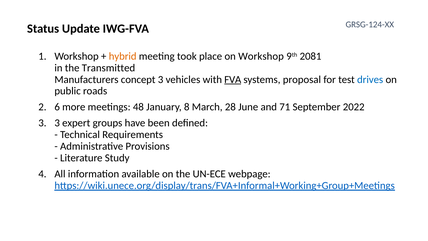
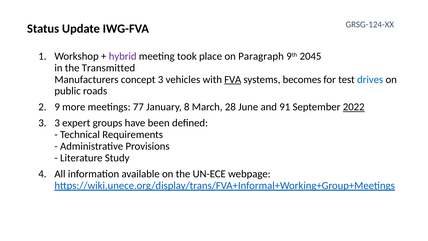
hybrid colour: orange -> purple (123, 56)
on Workshop: Workshop -> Paragraph (261, 56)
2081: 2081 -> 2045 (311, 56)
proposal: proposal -> becomes (302, 79)
6: 6 -> 9 (57, 107)
48: 48 -> 77 (138, 107)
71: 71 -> 91 (285, 107)
2022 underline: none -> present (354, 107)
